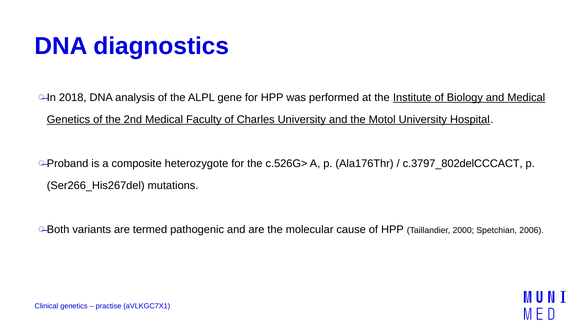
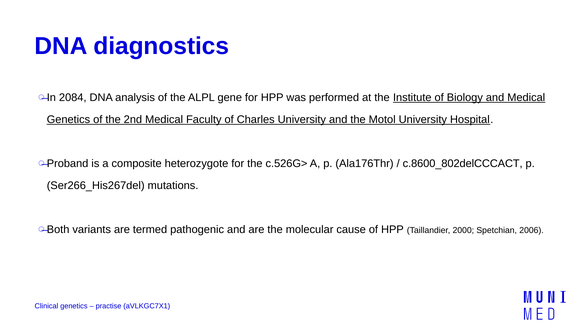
2018: 2018 -> 2084 (73, 98)
c.3797_802delCCCACT: c.3797_802delCCCACT -> c.8600_802delCCCACT (463, 164)
